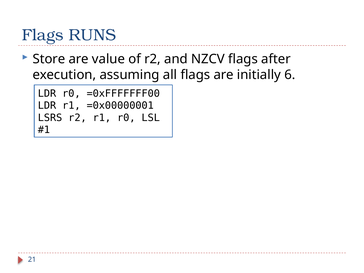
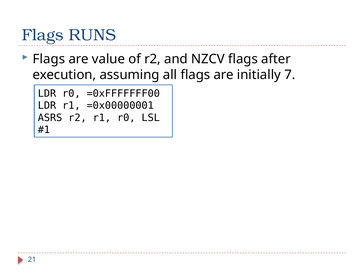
Store: Store -> Flags (49, 59)
6: 6 -> 7 (290, 75)
LSRS: LSRS -> ASRS (50, 118)
